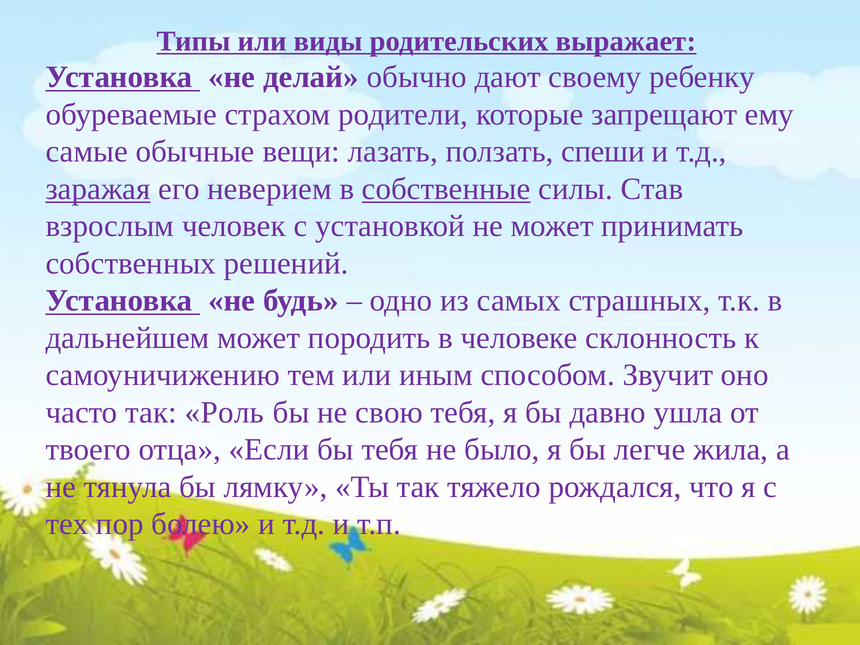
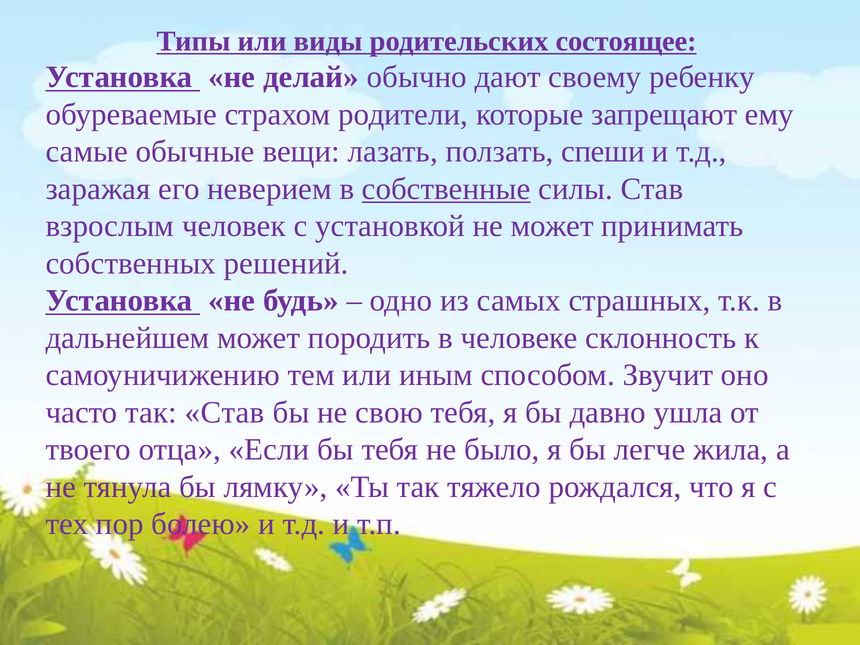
выражает: выражает -> состоящее (626, 41)
заражая underline: present -> none (98, 189)
так Роль: Роль -> Став (225, 412)
